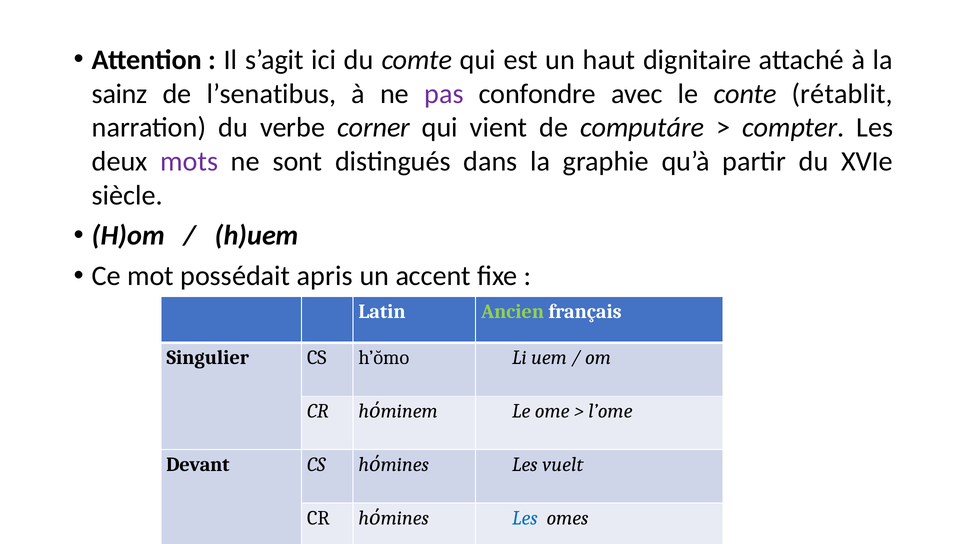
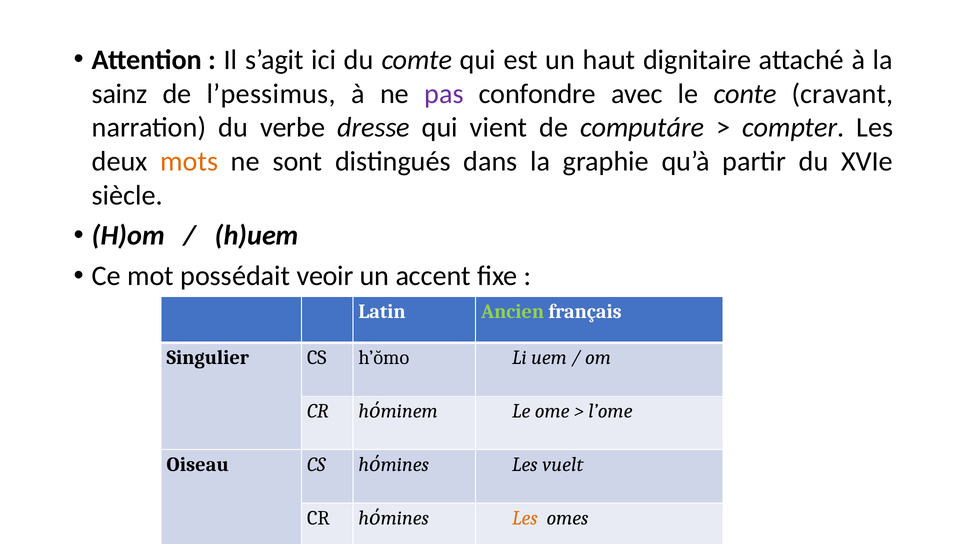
l’senatibus: l’senatibus -> l’pessimus (271, 94)
rétablit: rétablit -> cravant (842, 94)
corner: corner -> dresse (374, 128)
mots colour: purple -> orange (189, 161)
apris: apris -> veoir (325, 276)
Devant: Devant -> Oiseau (198, 464)
Les colour: blue -> orange (525, 518)
